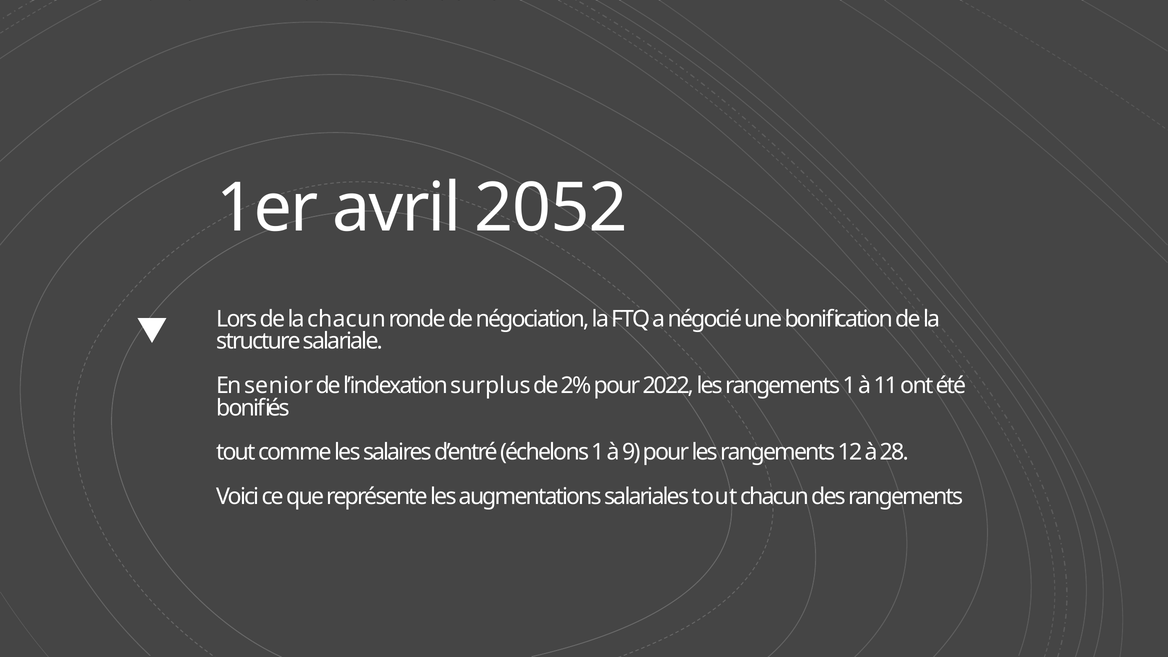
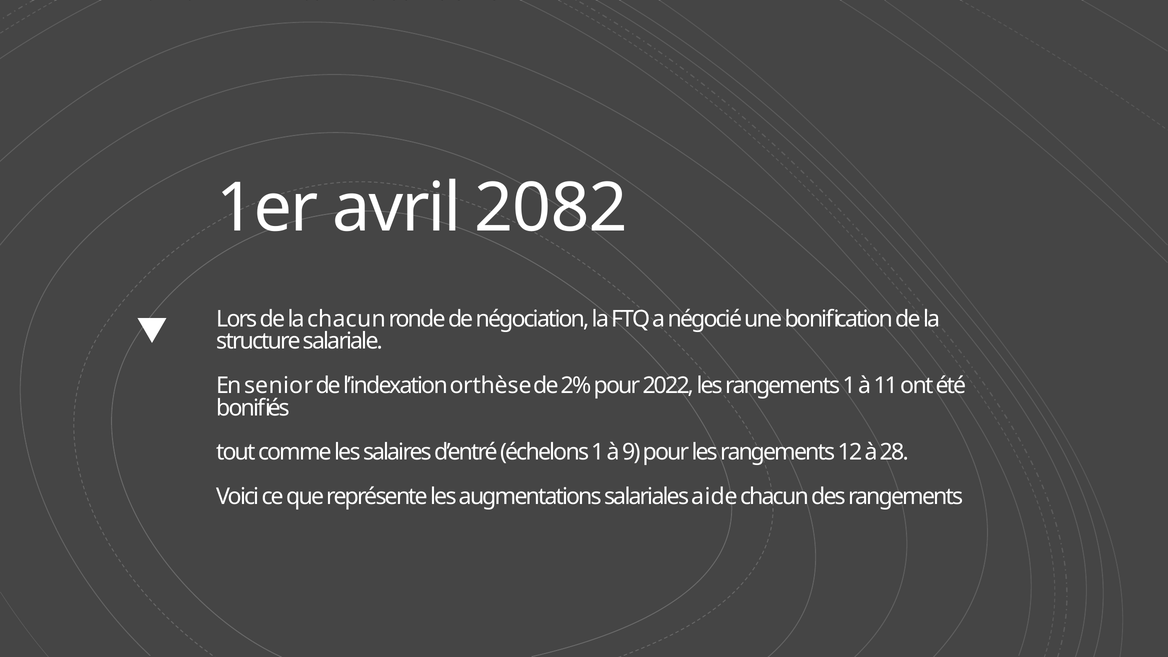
2052: 2052 -> 2082 (551, 208)
surplus: surplus -> orthèse (491, 386)
salariales tout: tout -> aide (715, 497)
